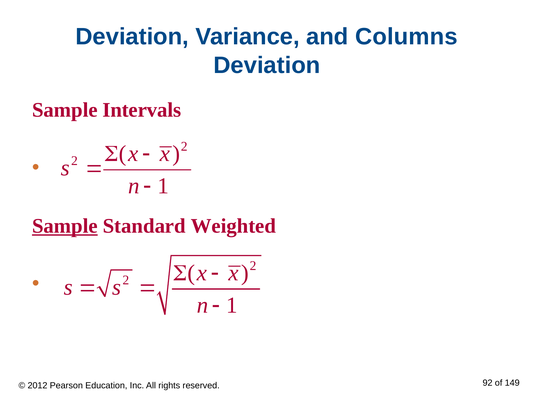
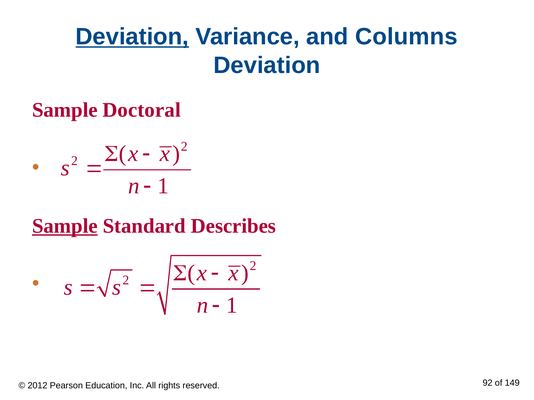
Deviation underline: none -> present (132, 37)
Intervals: Intervals -> Doctoral (142, 110)
Weighted: Weighted -> Describes (233, 226)
